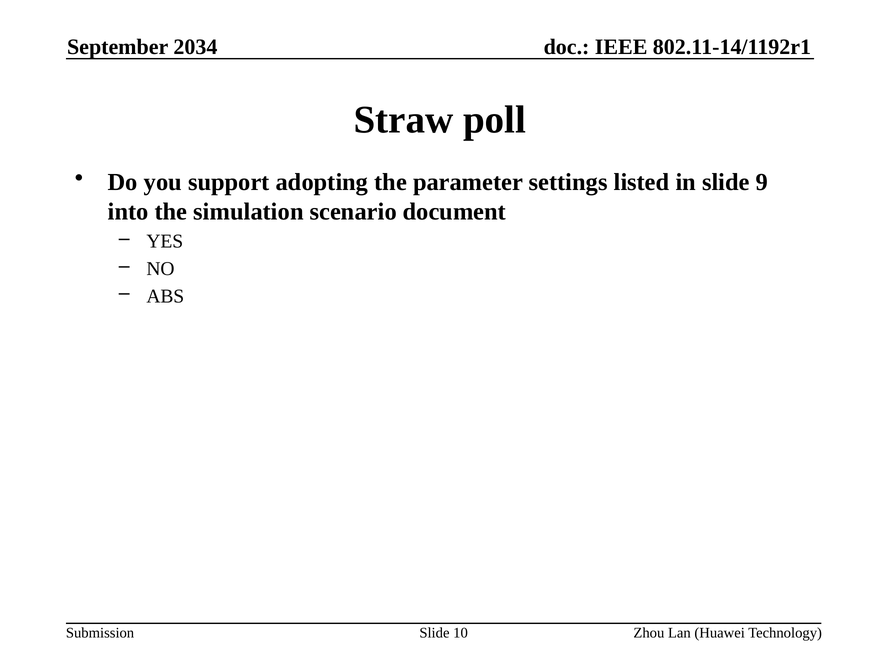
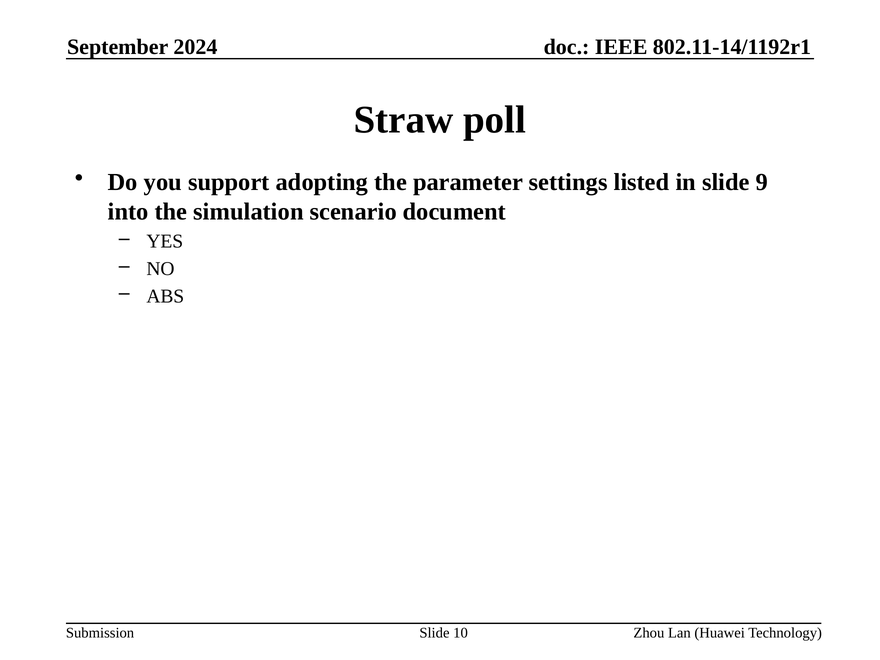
2034: 2034 -> 2024 (195, 47)
